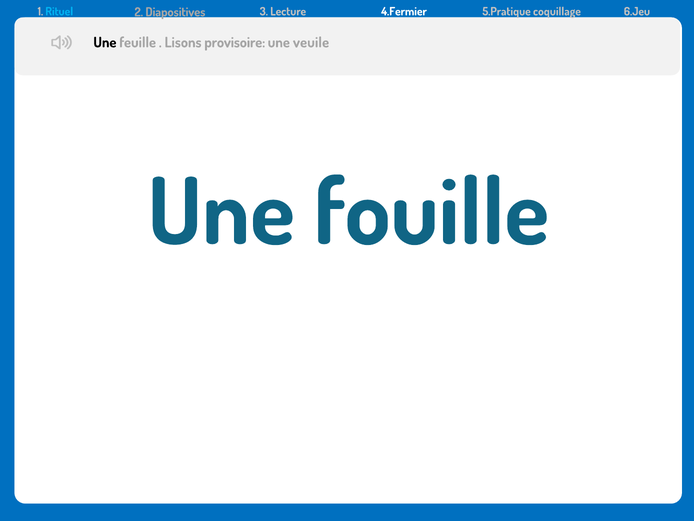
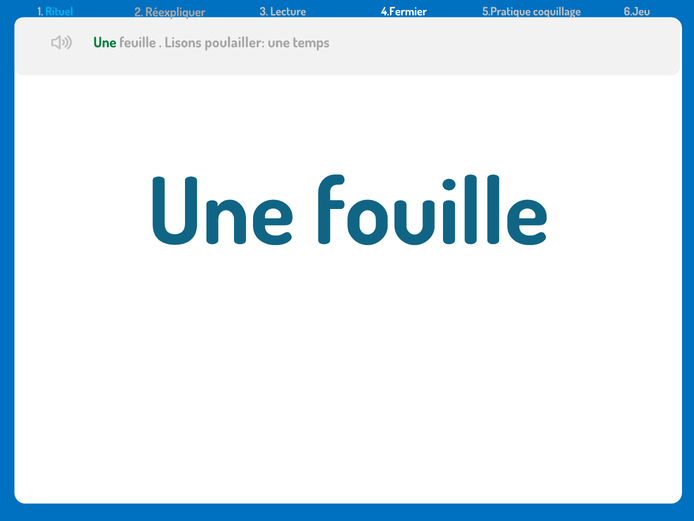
Diapositives: Diapositives -> Réexpliquer (175, 12)
Une colour: black -> green (105, 43)
provisoire: provisoire -> poulailler (235, 43)
veuile: veuile -> temps (311, 43)
